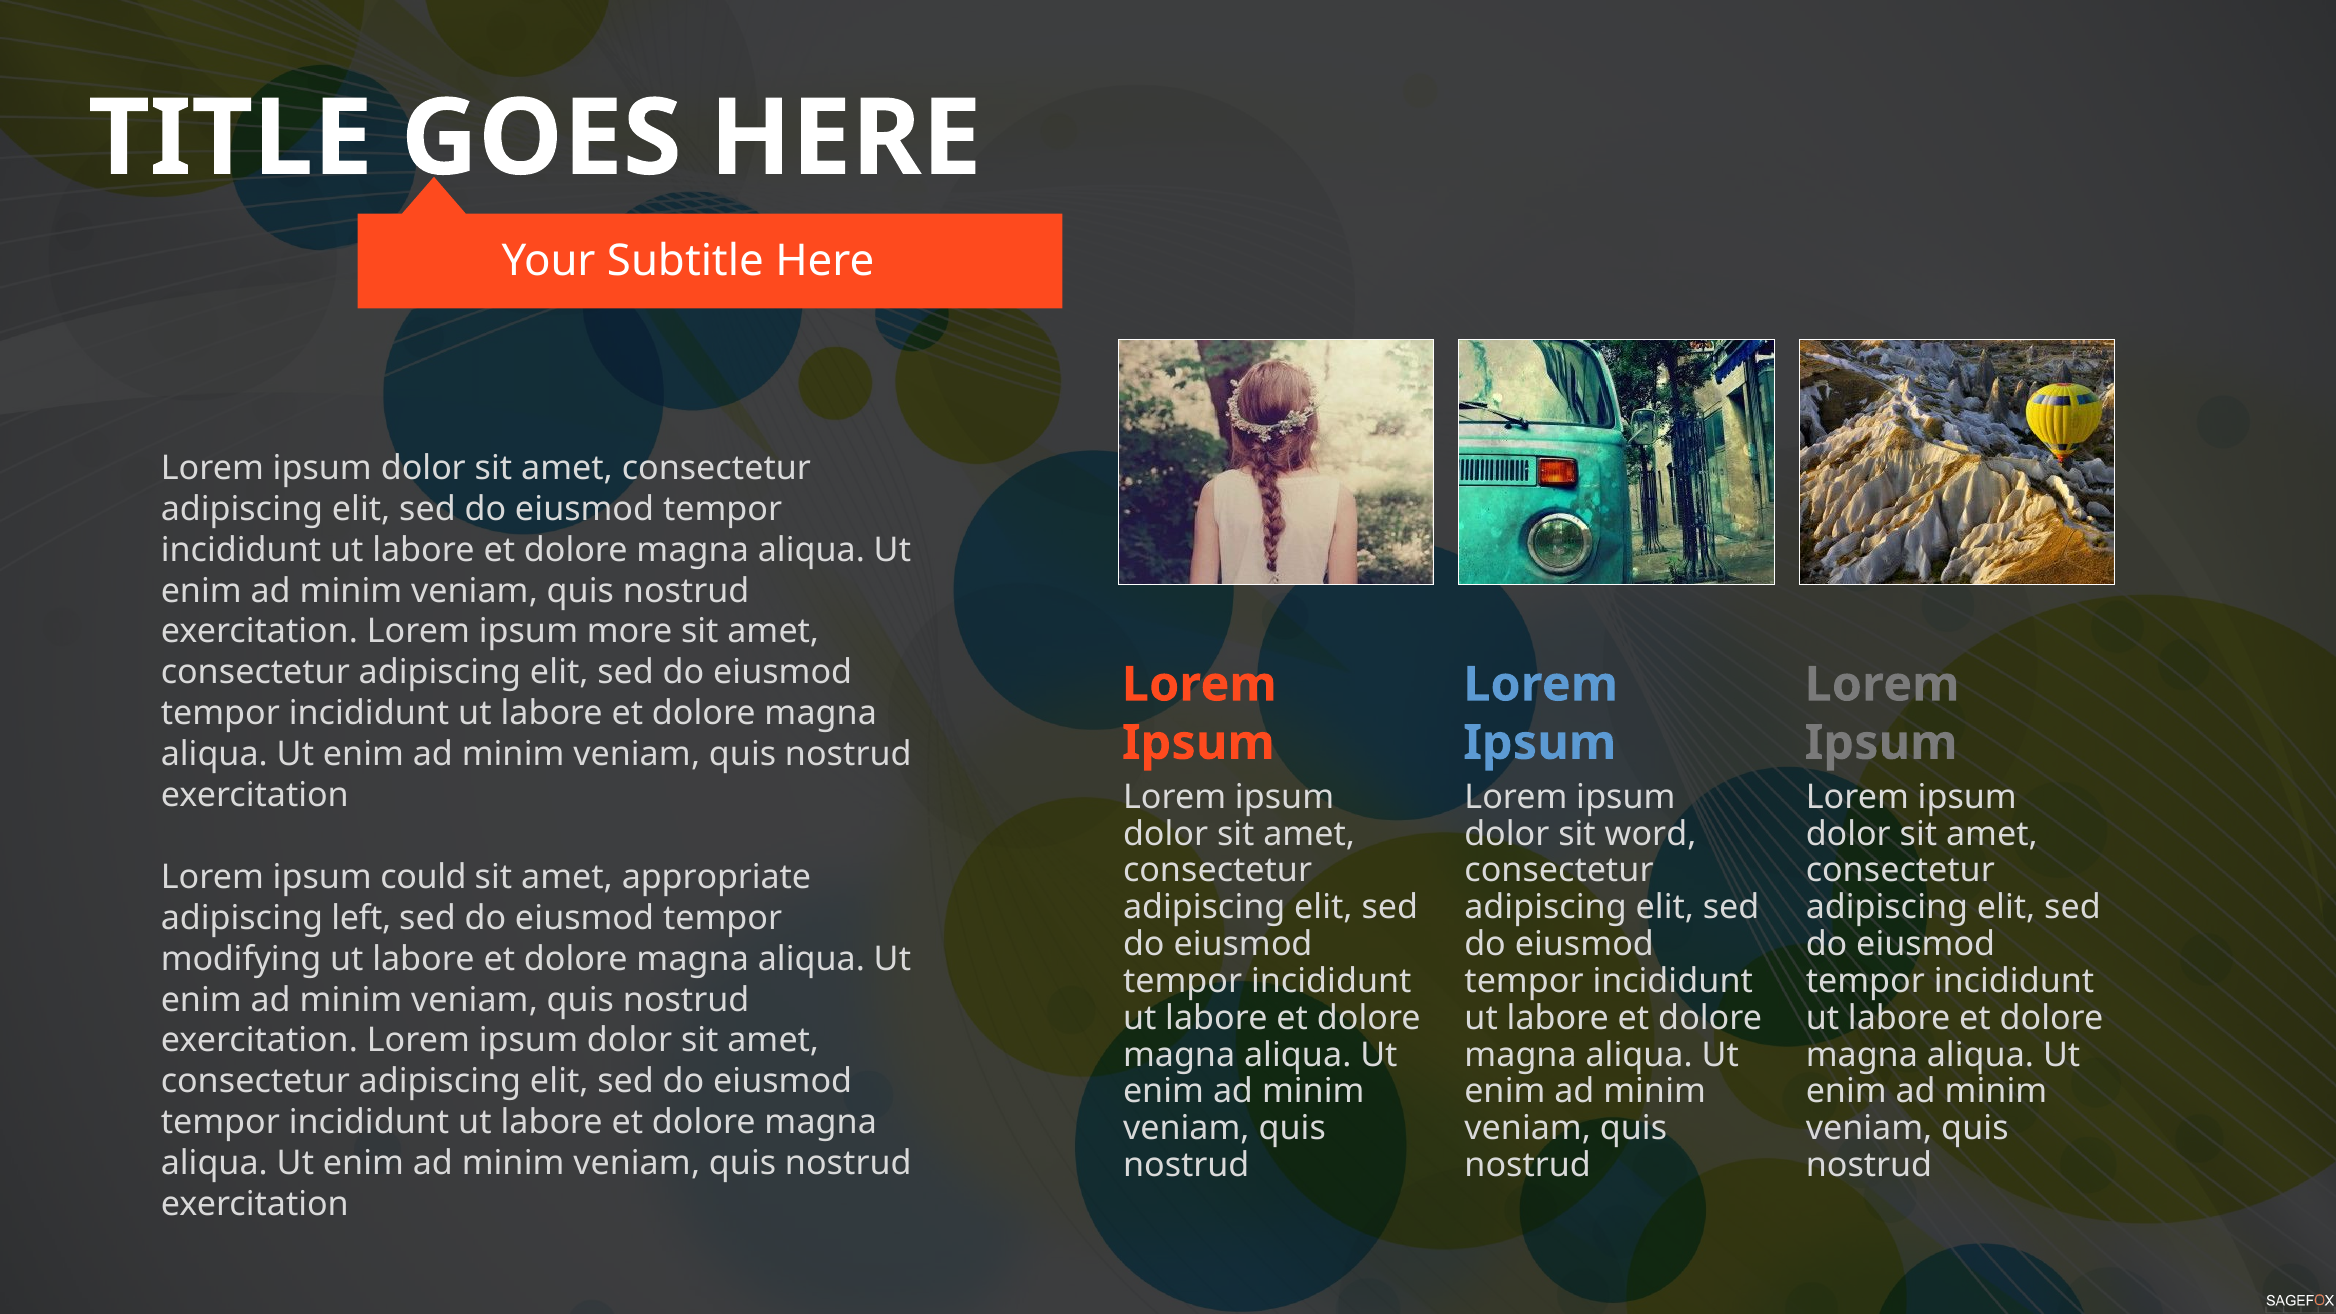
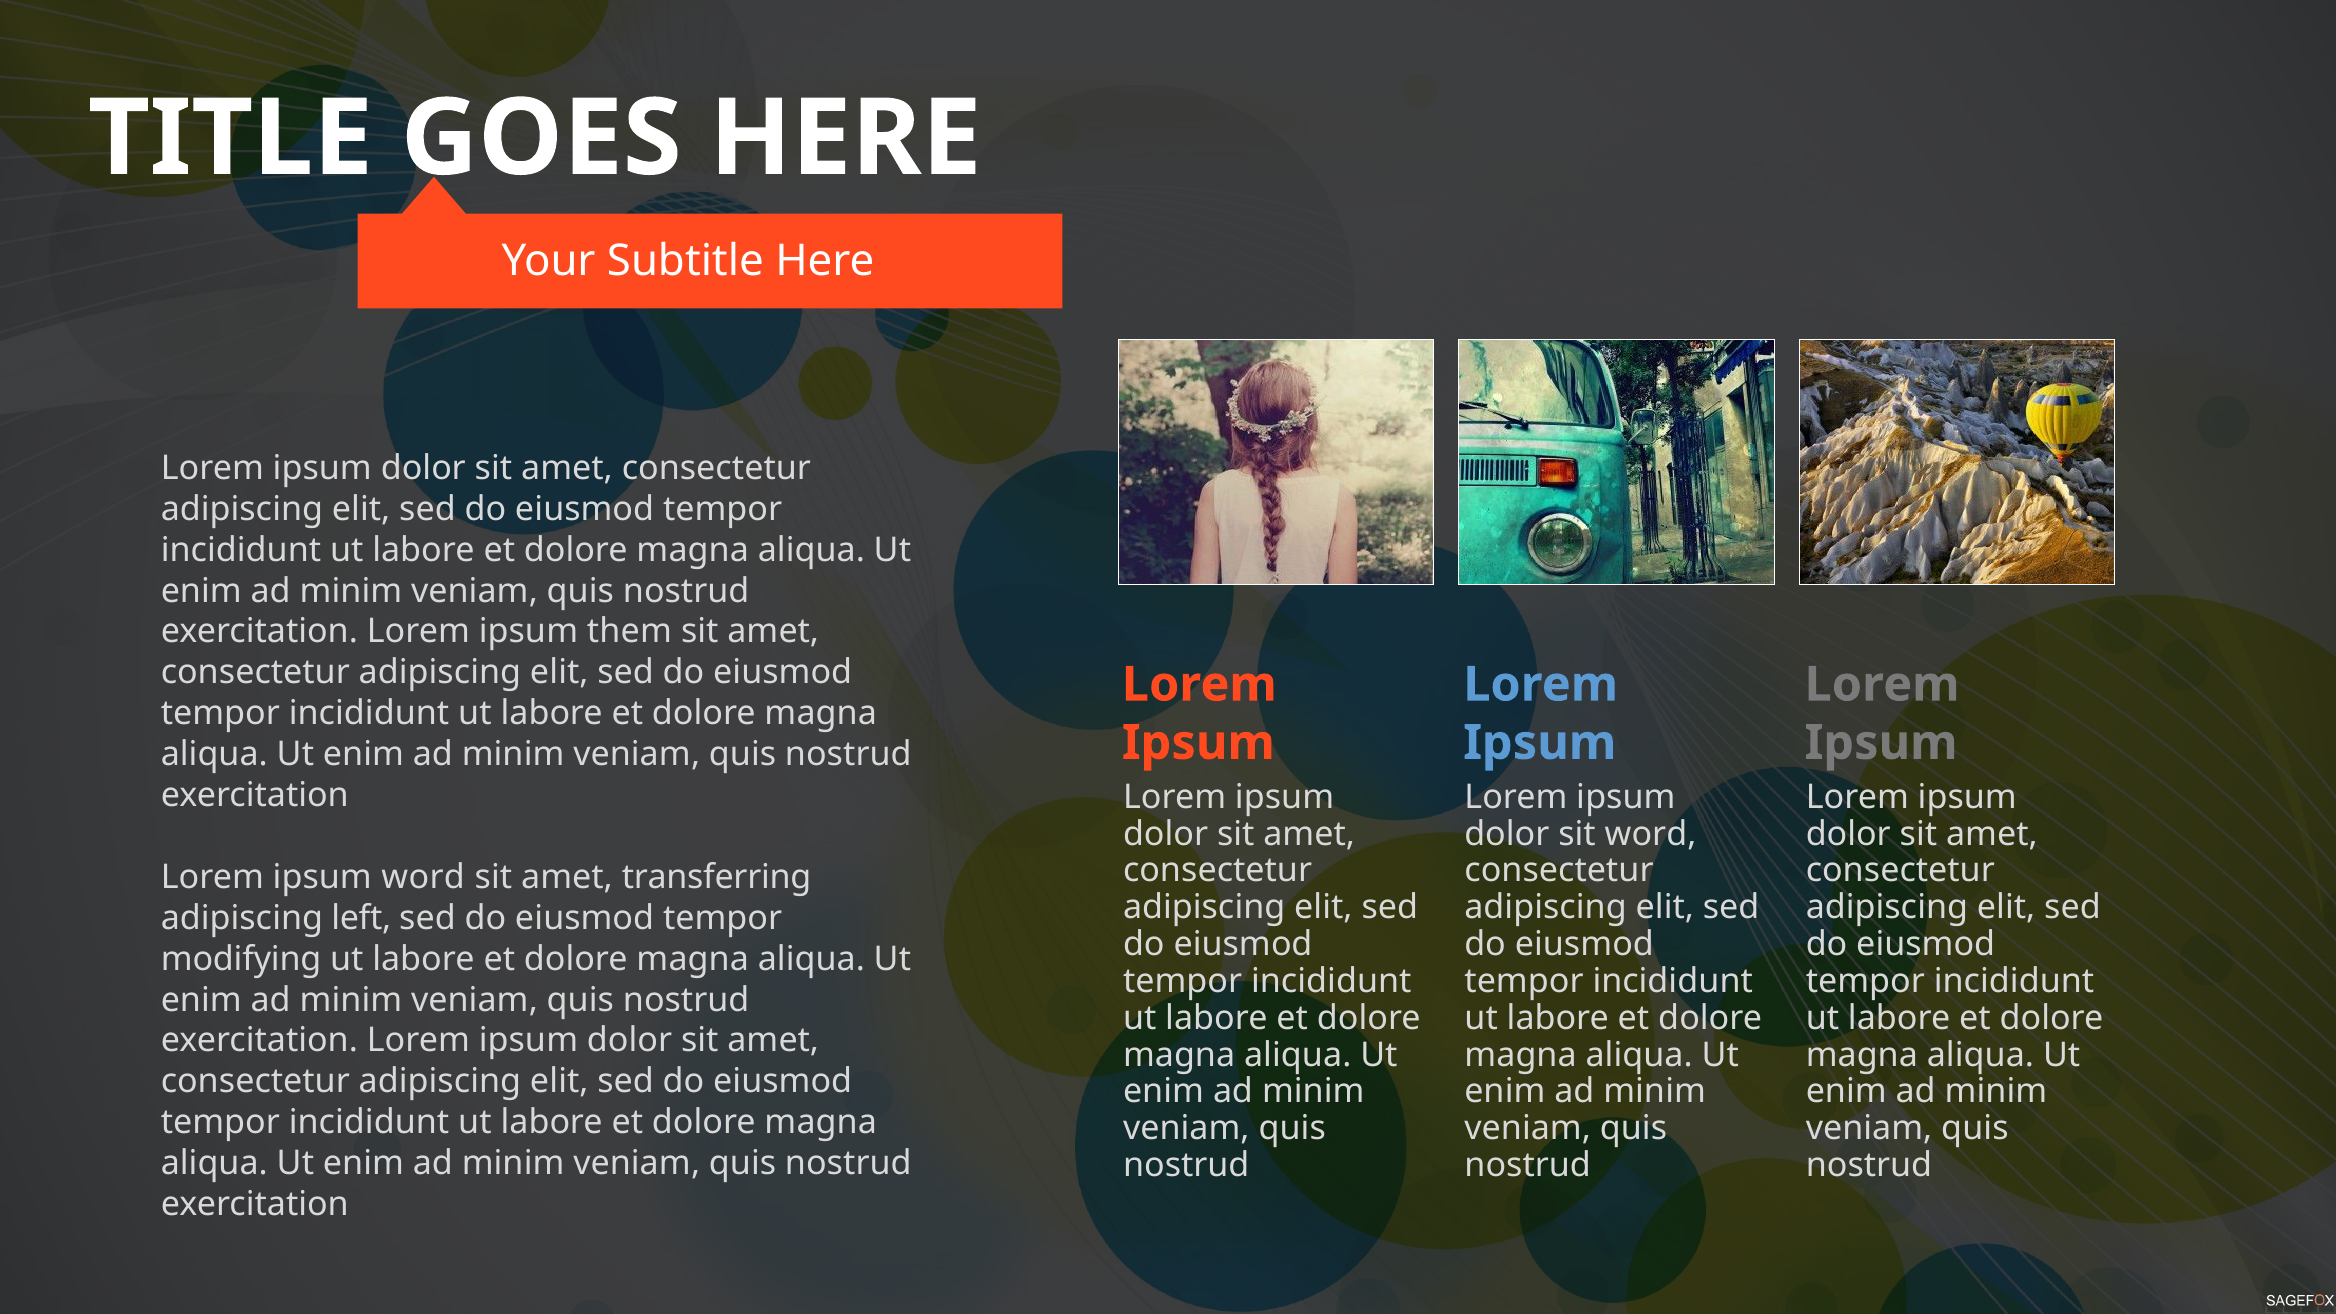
more: more -> them (629, 632)
ipsum could: could -> word (423, 877)
appropriate: appropriate -> transferring (717, 877)
